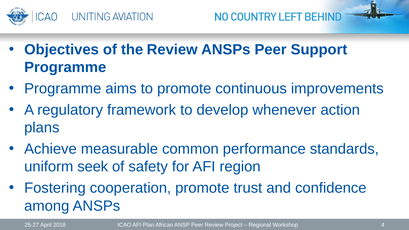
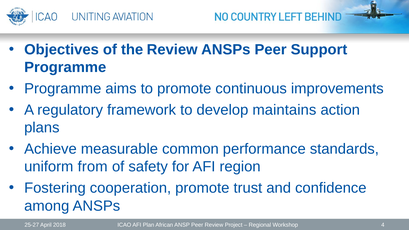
whenever: whenever -> maintains (284, 110)
seek: seek -> from (93, 167)
